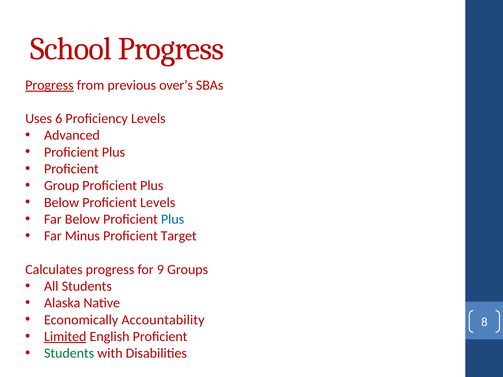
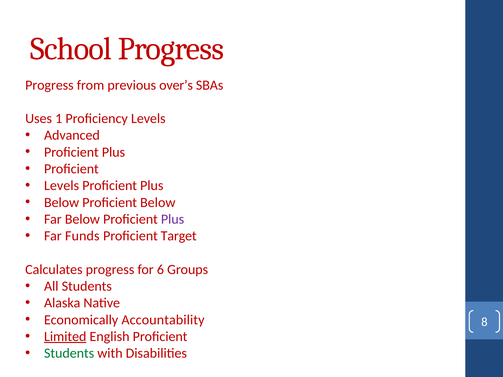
Progress underline: present -> none (49, 85)
6: 6 -> 1 (59, 119)
Group: Group -> Levels (62, 186)
Proficient Levels: Levels -> Below (158, 203)
Plus colour: blue -> purple (173, 219)
Minus: Minus -> Funds (82, 236)
9: 9 -> 6 (160, 270)
